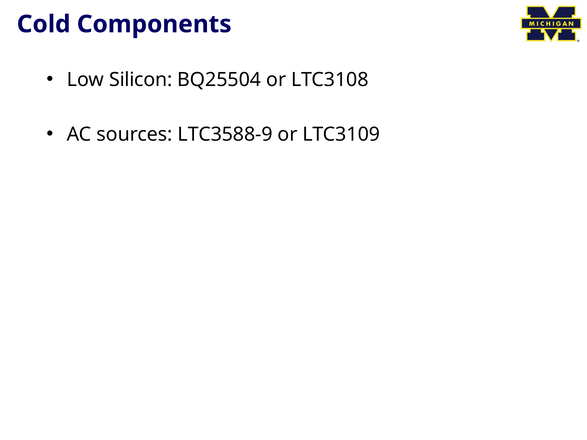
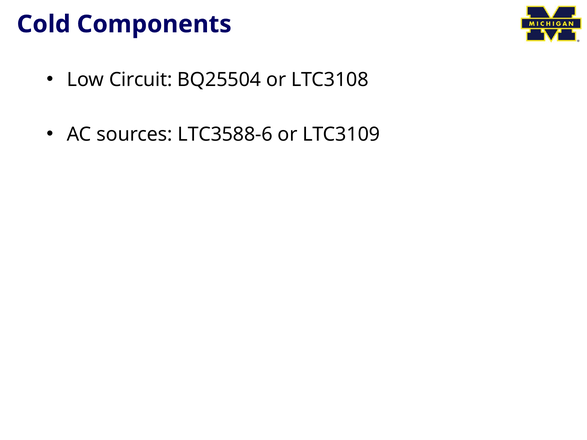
Silicon: Silicon -> Circuit (141, 80)
LTC3588-9: LTC3588-9 -> LTC3588-6 (225, 135)
